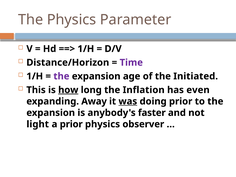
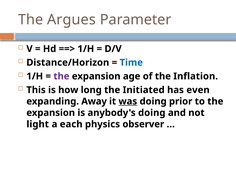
The Physics: Physics -> Argues (71, 20)
Time colour: purple -> blue (131, 63)
Initiated: Initiated -> Inflation (196, 76)
how underline: present -> none (68, 90)
Inflation: Inflation -> Initiated (144, 90)
anybody's faster: faster -> doing (152, 113)
a prior: prior -> each (71, 124)
